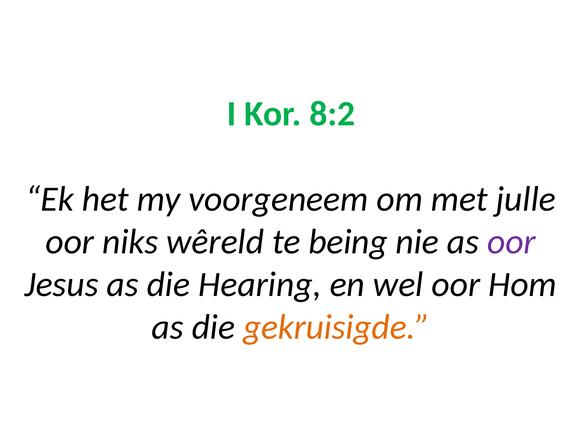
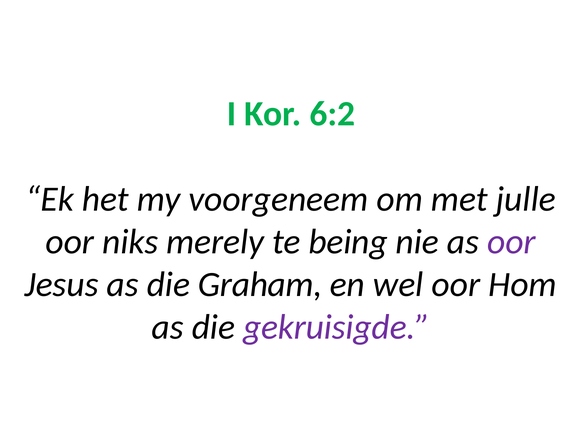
8:2: 8:2 -> 6:2 (332, 114)
wêreld: wêreld -> merely (215, 242)
Hearing: Hearing -> Graham (260, 285)
gekruisigde colour: orange -> purple (337, 327)
